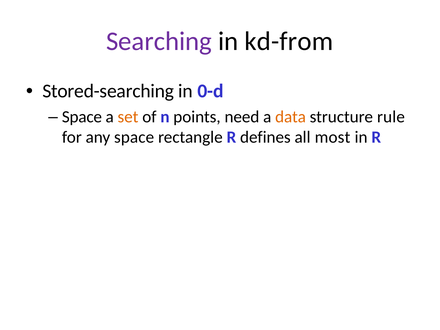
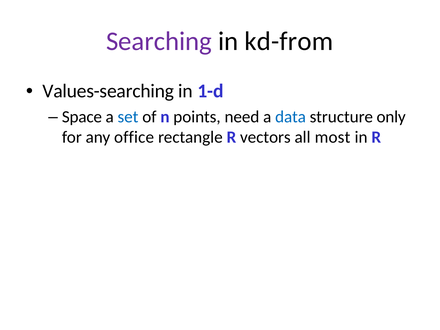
Stored-searching: Stored-searching -> Values-searching (108, 91)
0-d: 0-d -> 1-d (211, 91)
set colour: orange -> blue (128, 117)
data colour: orange -> blue (291, 117)
rule: rule -> only (391, 117)
any space: space -> office (134, 137)
defines: defines -> vectors (265, 137)
